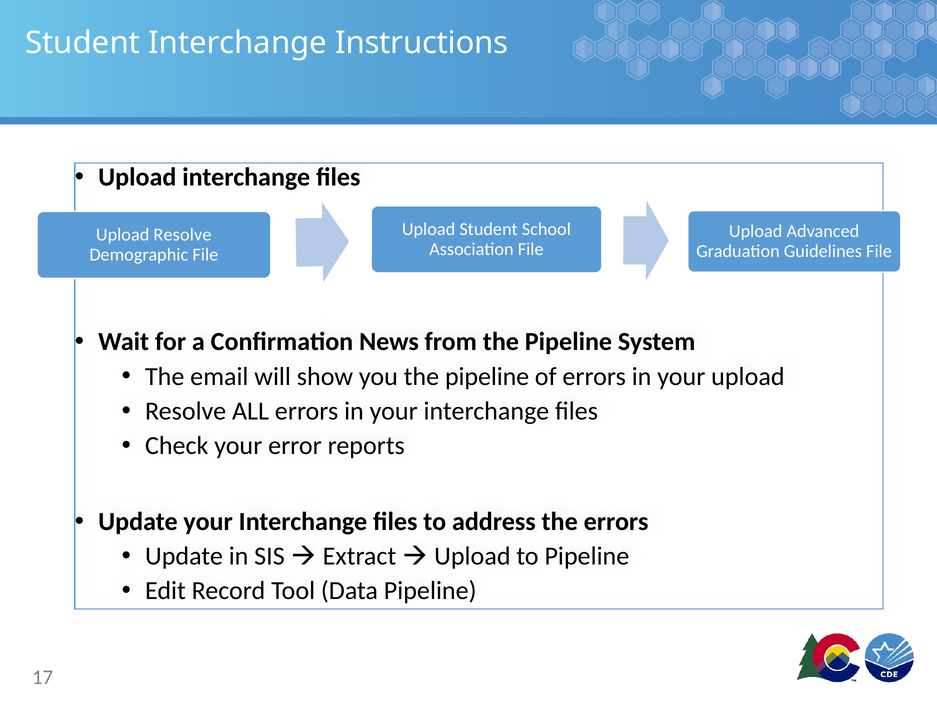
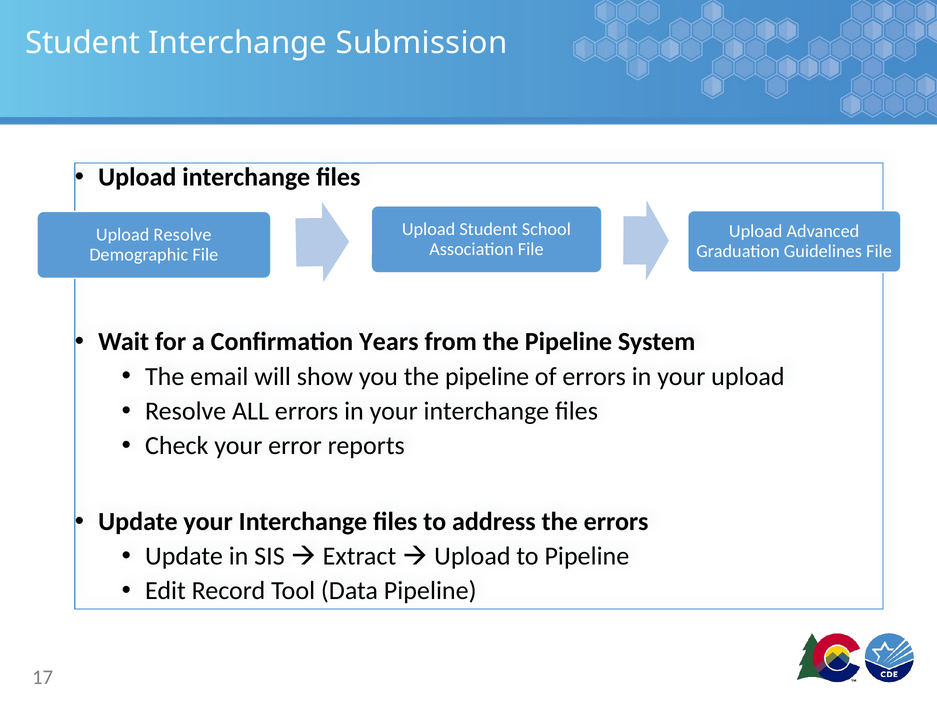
Instructions: Instructions -> Submission (422, 43)
News: News -> Years (389, 342)
